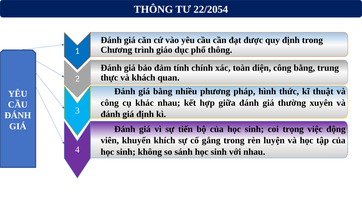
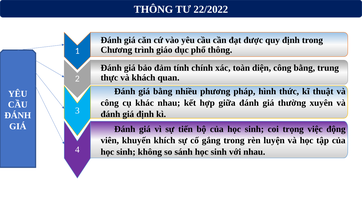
22/2054: 22/2054 -> 22/2022 (211, 9)
